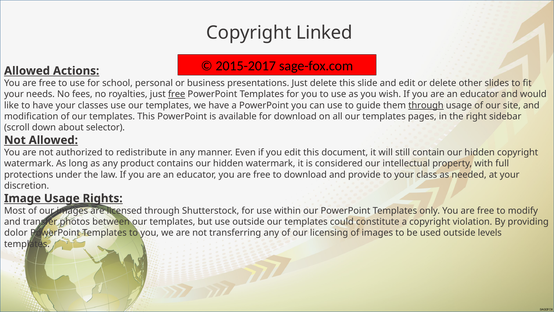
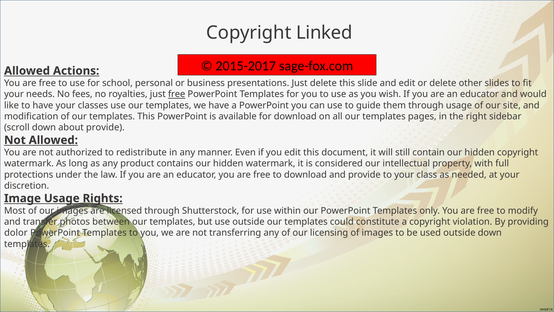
through underline: present -> none (426, 105)
about selector: selector -> provide (105, 127)
outside levels: levels -> down (490, 233)
